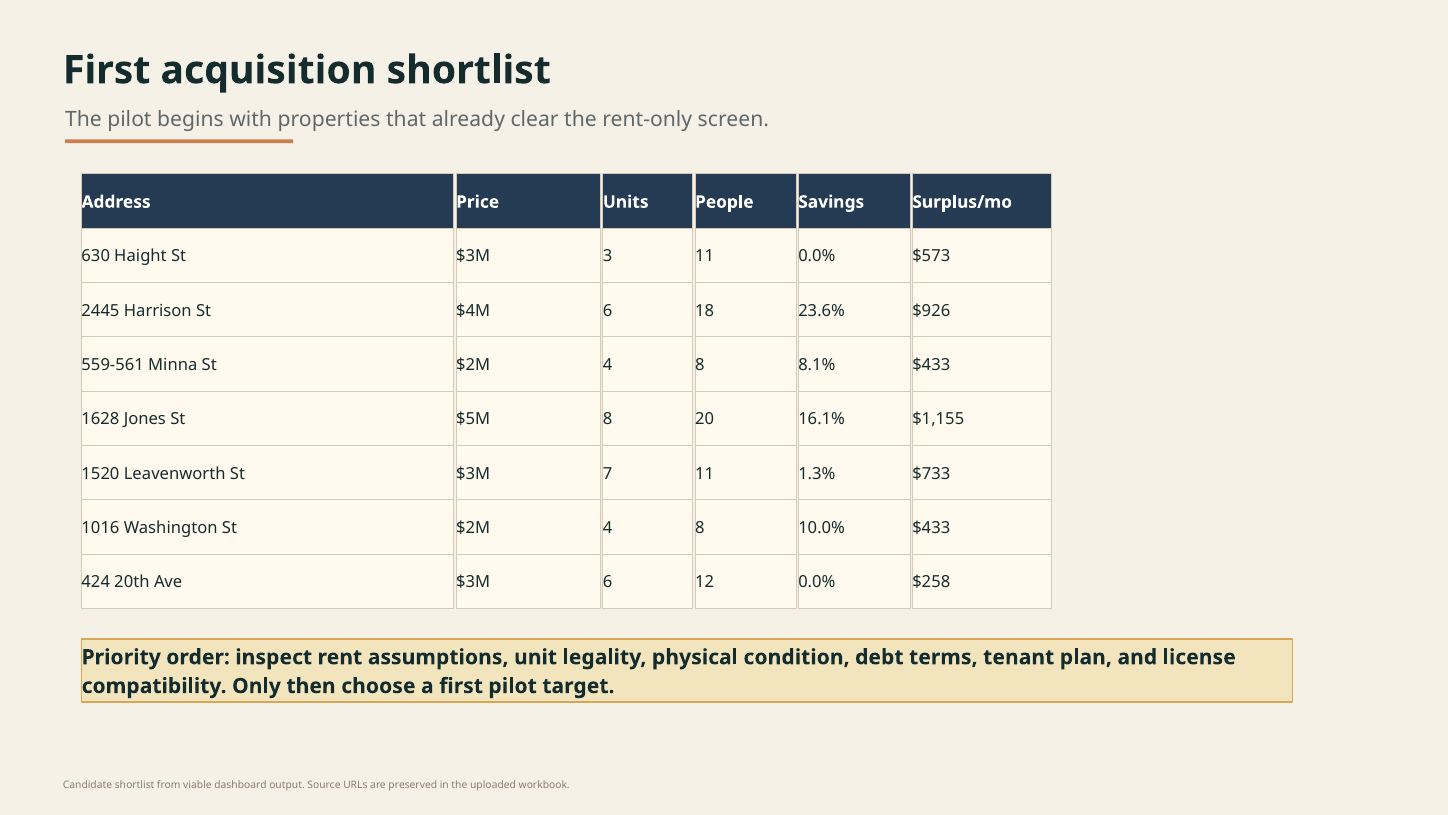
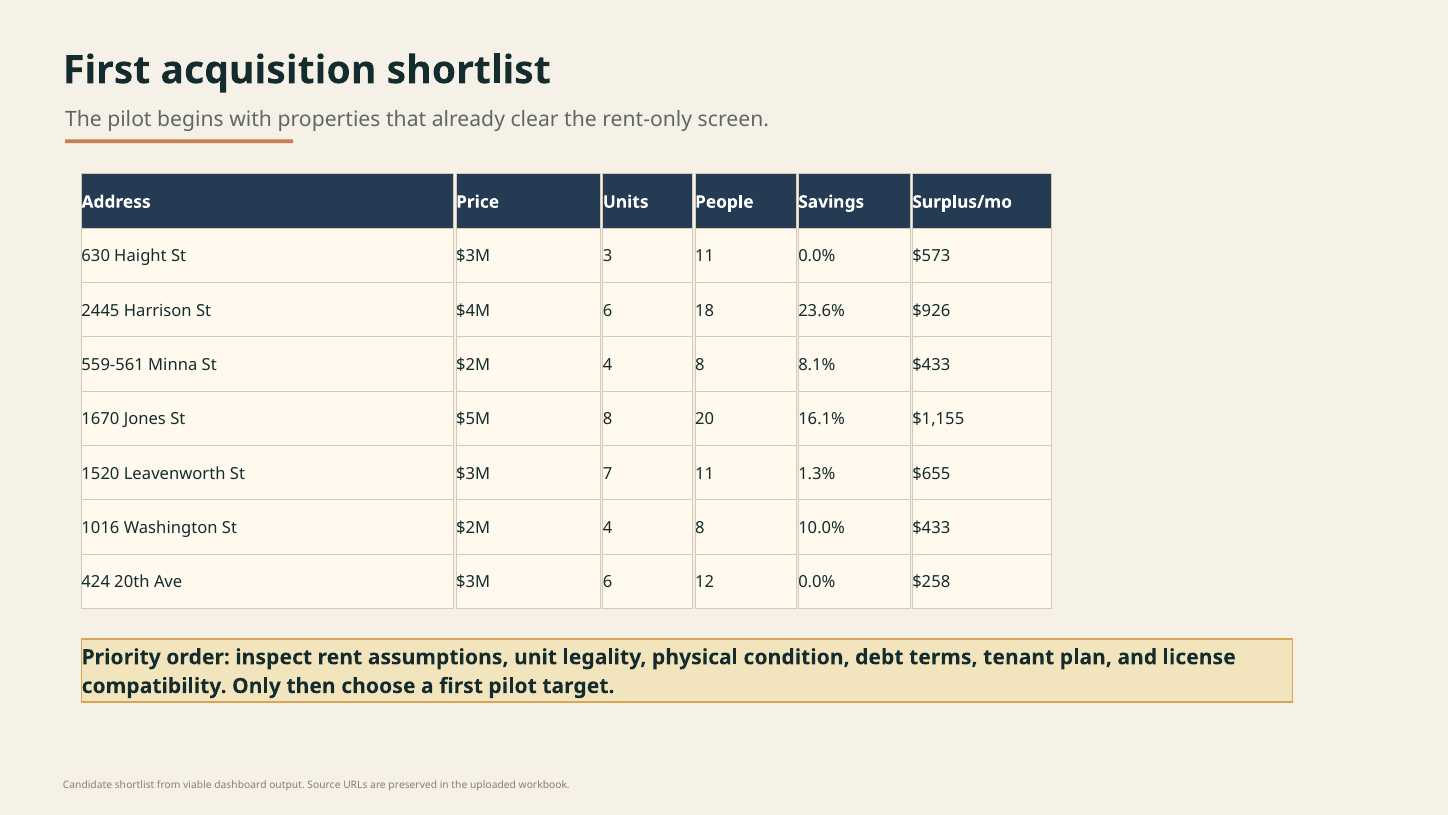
1628: 1628 -> 1670 (100, 419)
$733: $733 -> $655 (931, 473)
